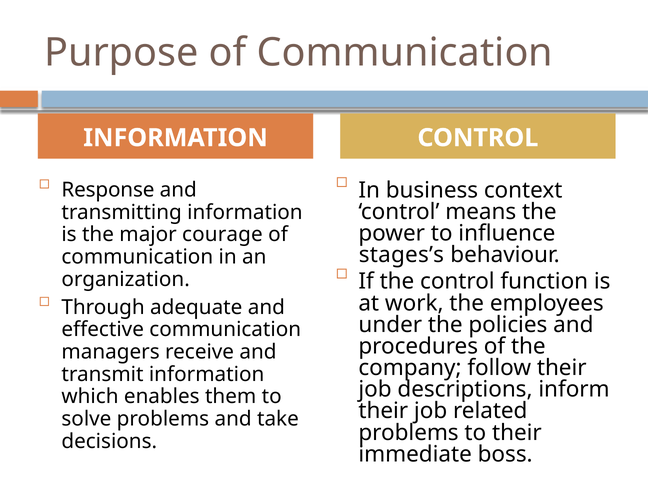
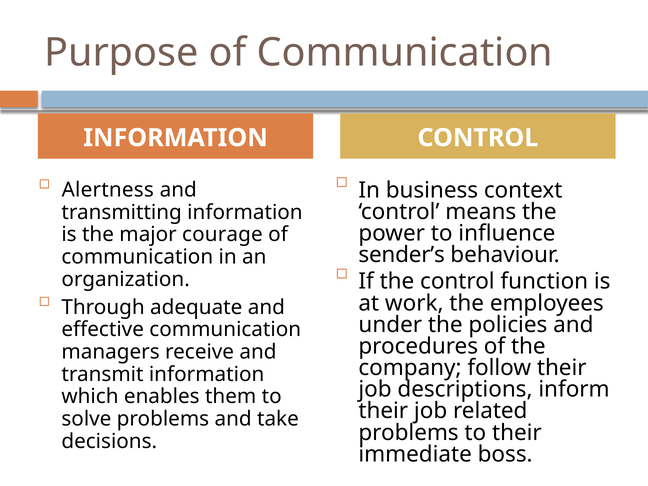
Response: Response -> Alertness (108, 190)
stages’s: stages’s -> sender’s (402, 255)
